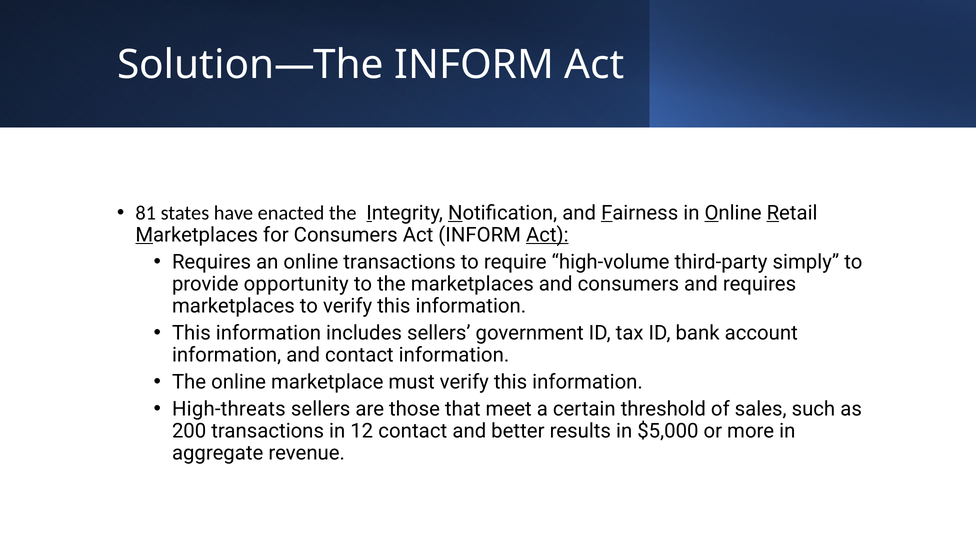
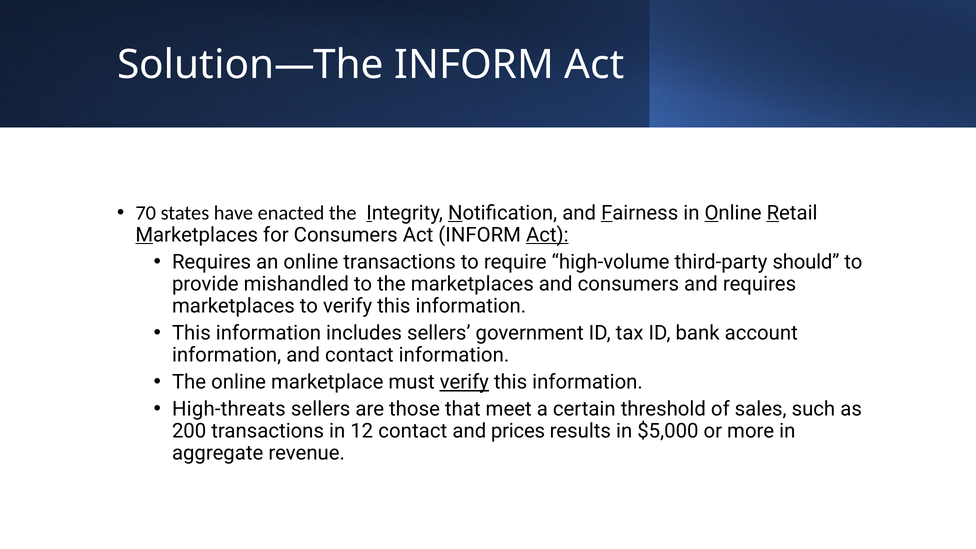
81: 81 -> 70 (146, 213)
simply: simply -> should (806, 262)
opportunity: opportunity -> mishandled (296, 284)
verify underline: none -> present (464, 382)
better: better -> prices (518, 431)
